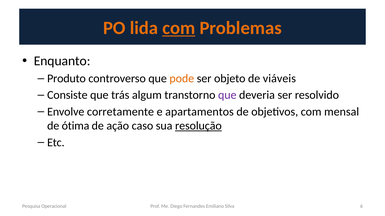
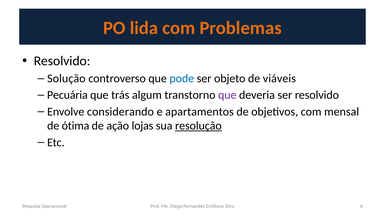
com underline: present -> none (179, 28)
Enquanto: Enquanto -> Resolvido (62, 61)
Produto: Produto -> Solução (66, 79)
pode colour: orange -> blue (182, 79)
Consiste: Consiste -> Pecuária (67, 95)
corretamente: corretamente -> considerando (120, 112)
caso: caso -> lojas (143, 126)
